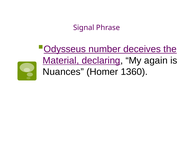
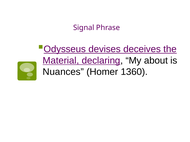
number: number -> devises (105, 49)
again: again -> about (156, 61)
